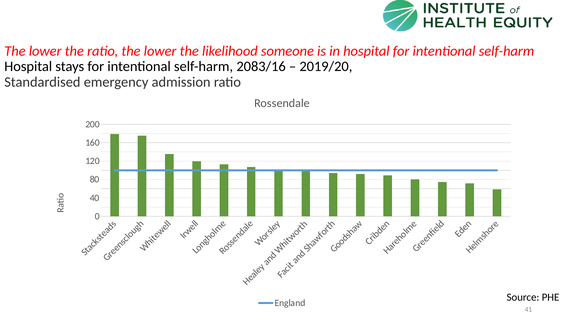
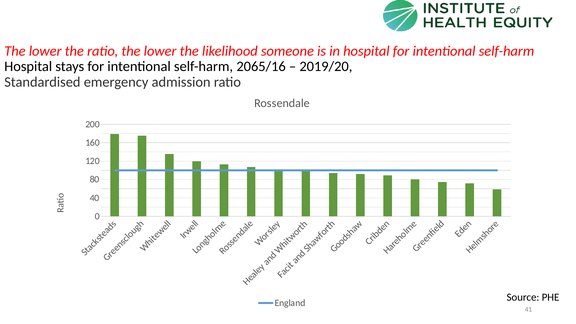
2083/16: 2083/16 -> 2065/16 (261, 67)
